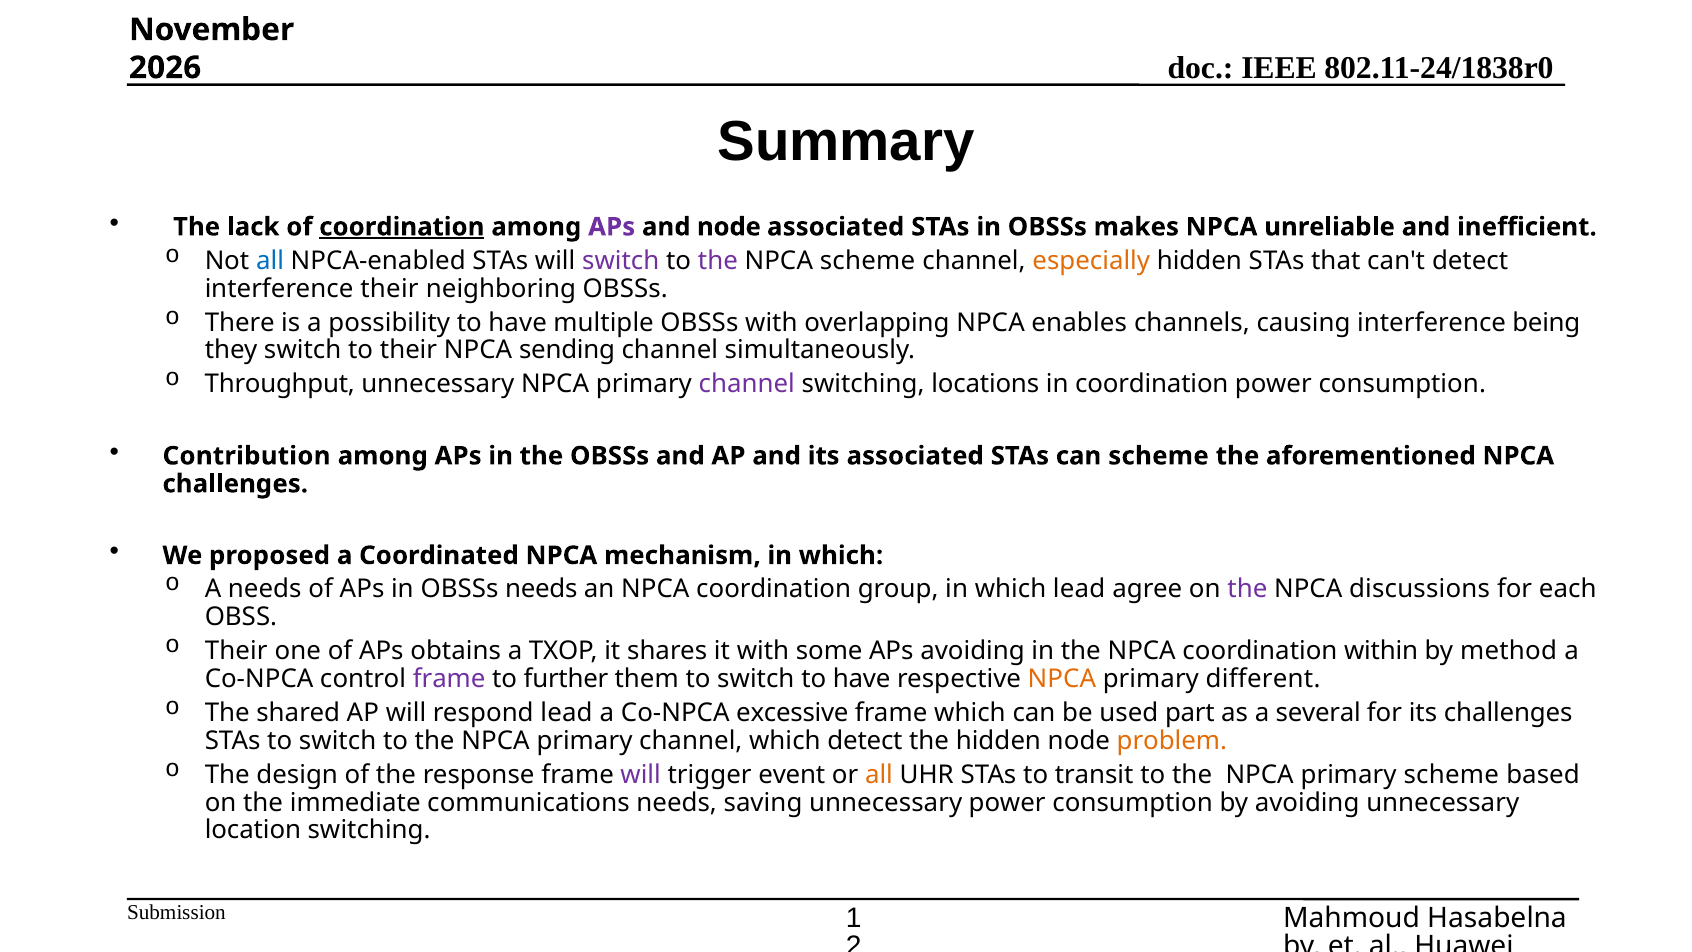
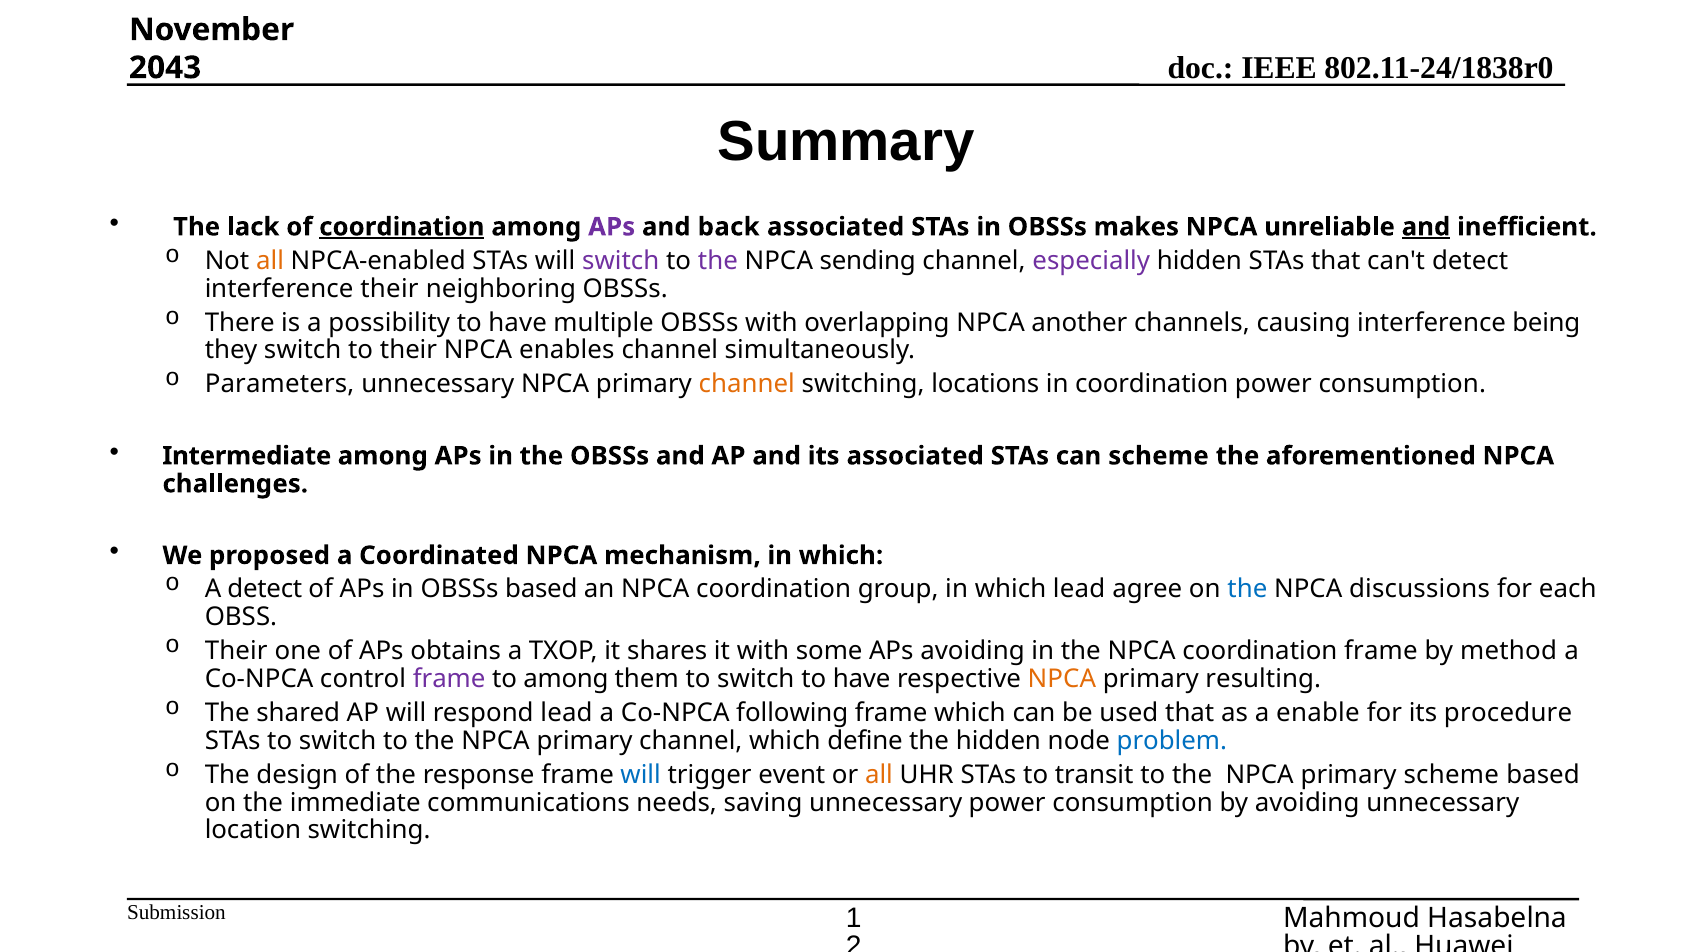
2026: 2026 -> 2043 (165, 68)
and node: node -> back (729, 227)
and underline: none -> present (1426, 227)
all colour: blue -> orange (270, 261)
NPCA scheme: scheme -> sending (868, 261)
especially colour: orange -> purple (1091, 261)
enables: enables -> another (1079, 322)
sending: sending -> enables (567, 350)
Throughput: Throughput -> Parameters (280, 384)
channel colour: purple -> orange (747, 384)
Contribution: Contribution -> Intermediate (247, 456)
A needs: needs -> detect (265, 589)
OBSSs needs: needs -> based (541, 589)
the colour: purple -> blue (1247, 589)
coordination within: within -> frame (1381, 651)
to further: further -> among (566, 679)
different: different -> resulting (1263, 679)
excessive: excessive -> following (792, 713)
used part: part -> that (1190, 713)
several: several -> enable (1318, 713)
its challenges: challenges -> procedure (1508, 713)
which detect: detect -> define (865, 741)
problem colour: orange -> blue (1172, 741)
will colour: purple -> blue (641, 774)
